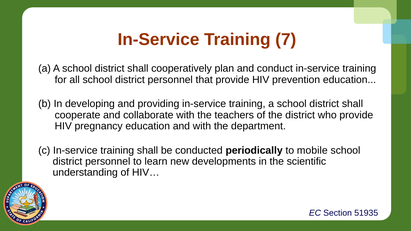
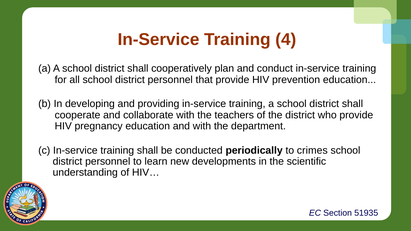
7: 7 -> 4 (286, 40)
mobile: mobile -> crimes (312, 150)
